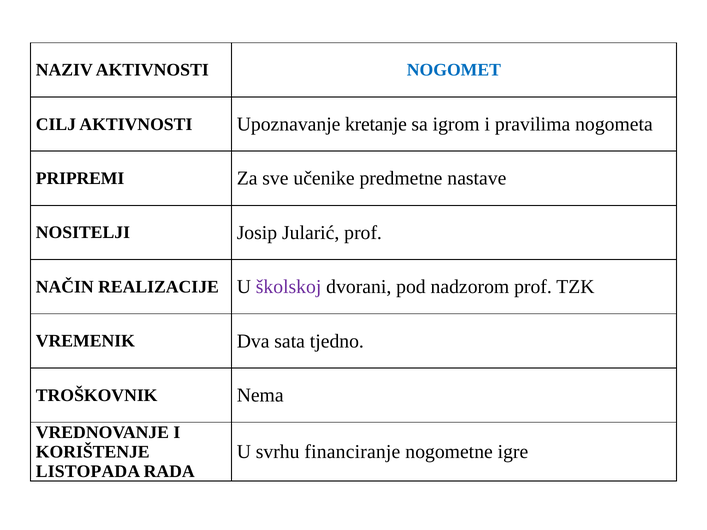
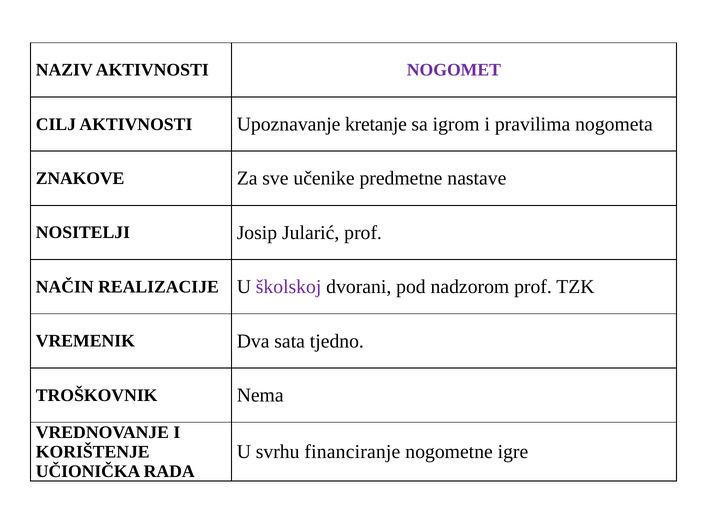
NOGOMET colour: blue -> purple (454, 70)
PRIPREMI: PRIPREMI -> ZNAKOVE (80, 179)
LISTOPADA: LISTOPADA -> UČIONIČKA (88, 472)
